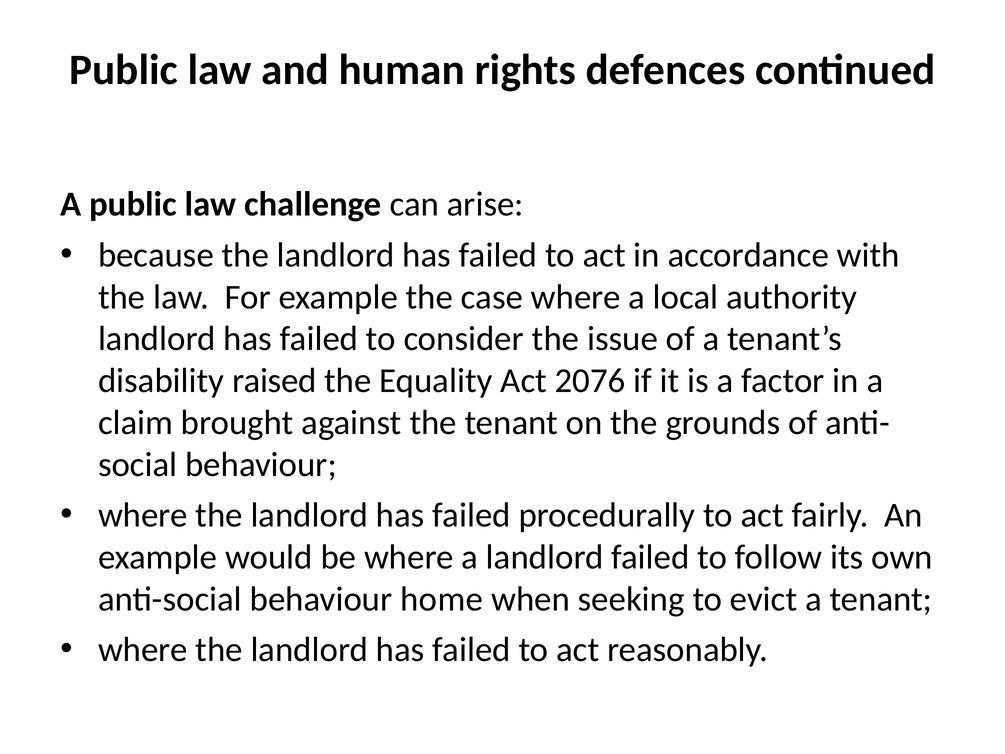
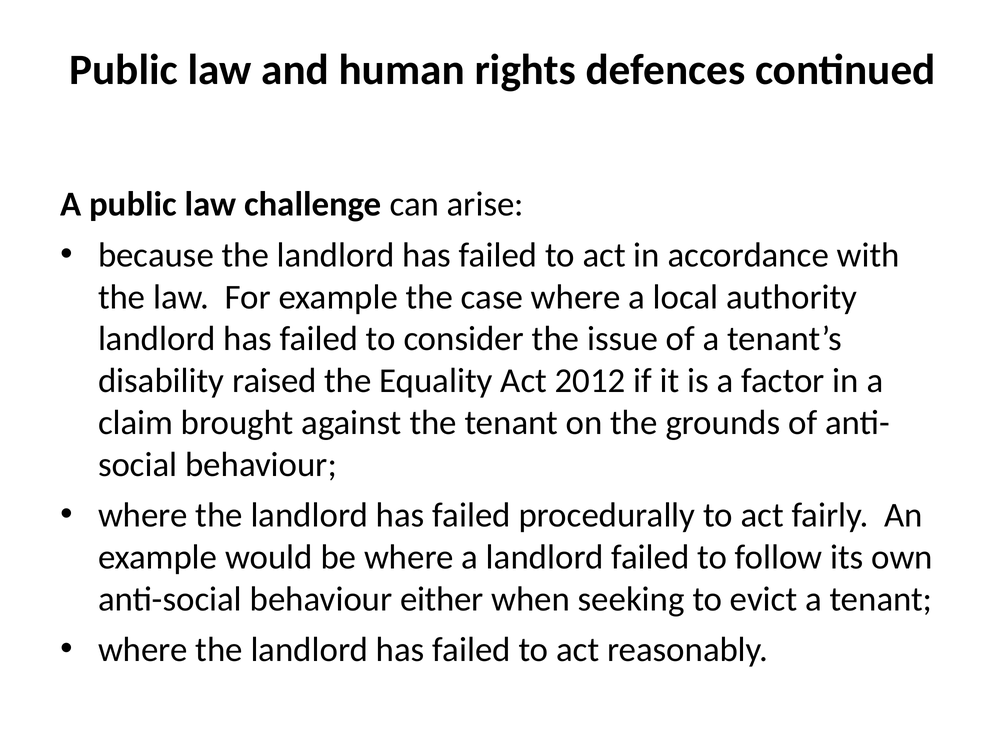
2076: 2076 -> 2012 (590, 381)
home: home -> either (442, 599)
